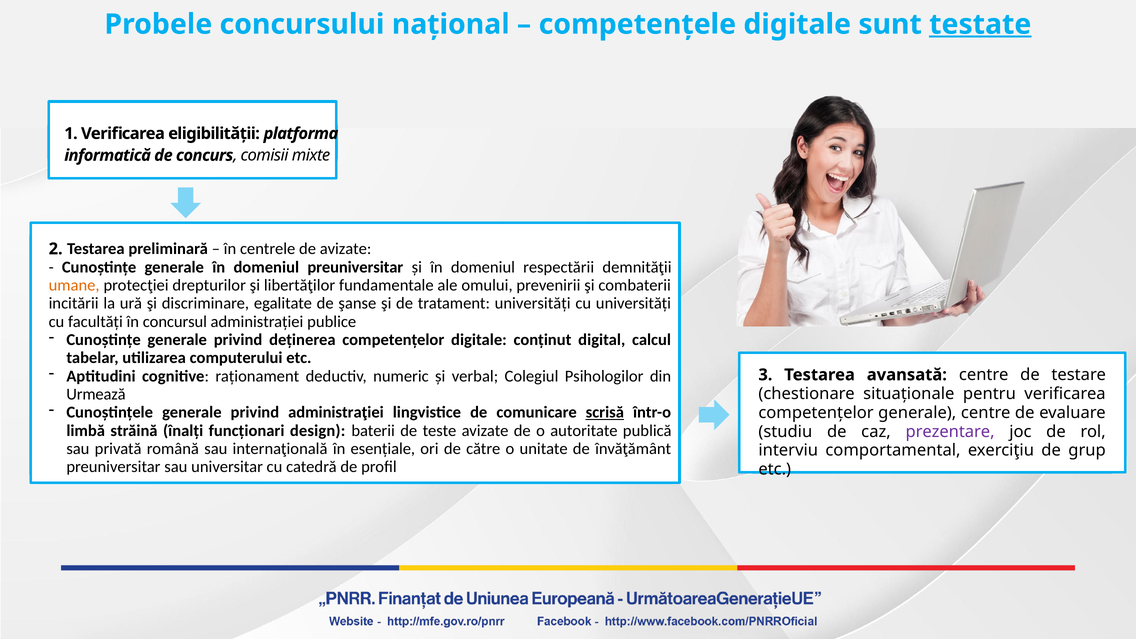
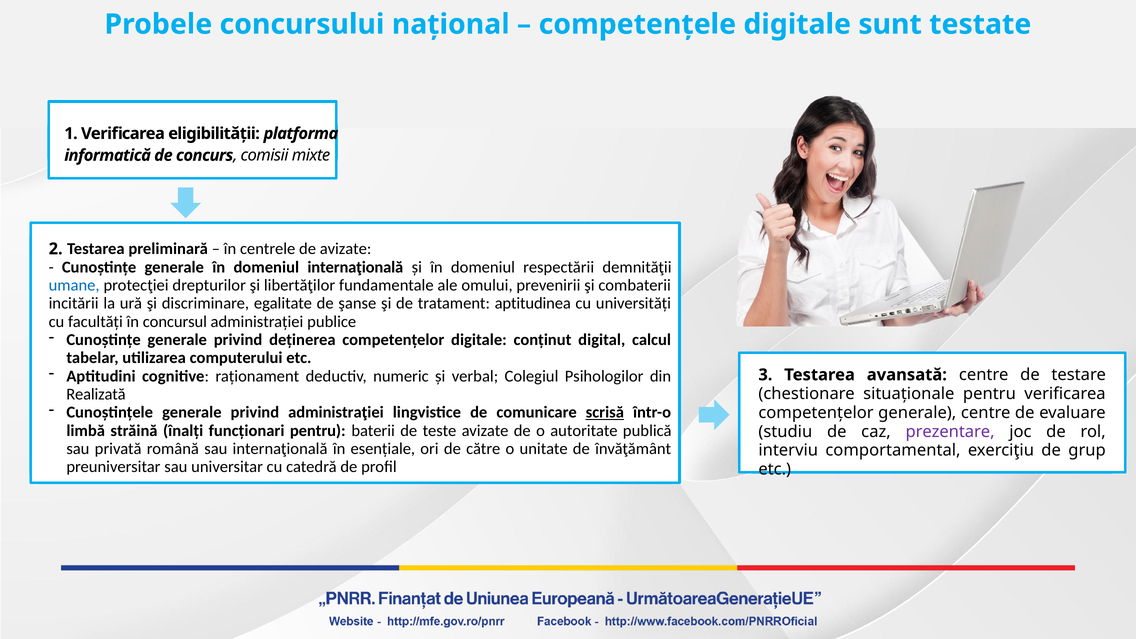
testate underline: present -> none (980, 24)
domeniul preuniversitar: preuniversitar -> internaţională (355, 267)
umane colour: orange -> blue (74, 285)
tratament universități: universități -> aptitudinea (533, 303)
Urmează: Urmează -> Realizată (96, 394)
funcționari design: design -> pentru (318, 431)
